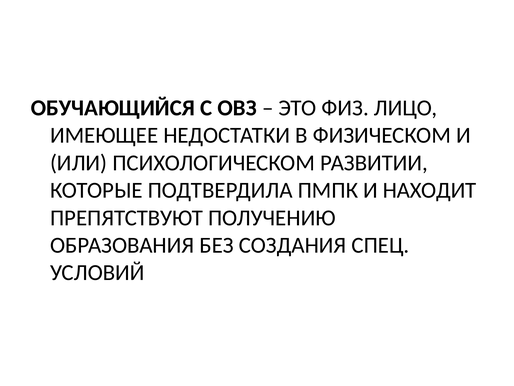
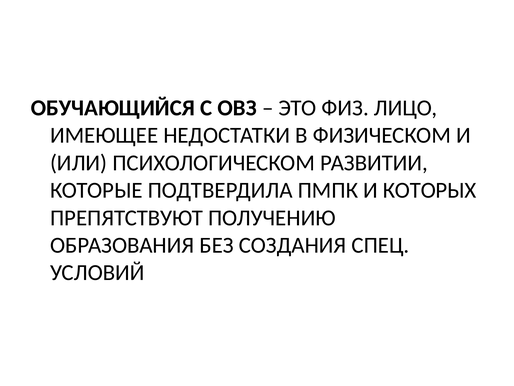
НАХОДИТ: НАХОДИТ -> КОТОРЫХ (429, 190)
